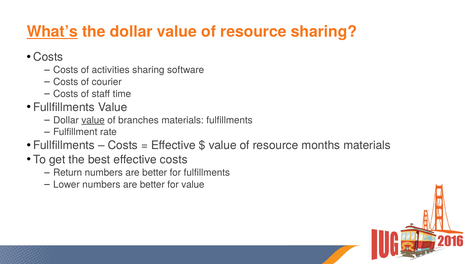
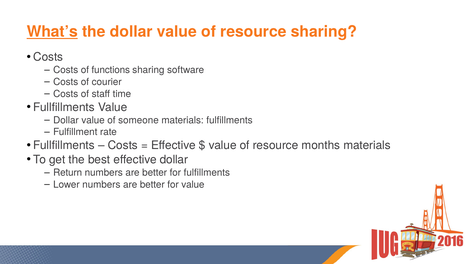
activities: activities -> functions (111, 70)
value underline: present -> none (93, 120)
branches: branches -> someone (138, 120)
effective costs: costs -> dollar (174, 160)
